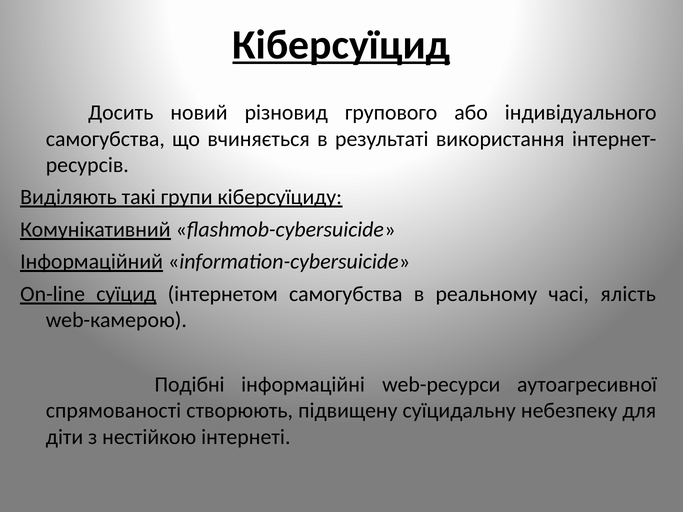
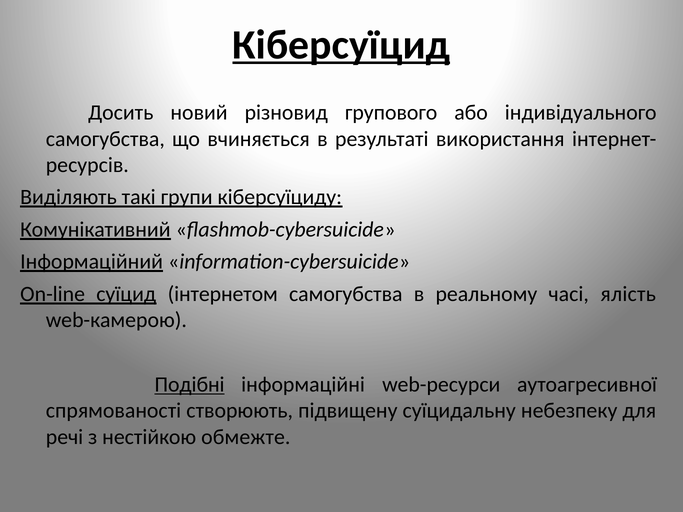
Подібні underline: none -> present (190, 385)
діти: діти -> речі (65, 437)
інтернеті: інтернеті -> обмежте (246, 437)
